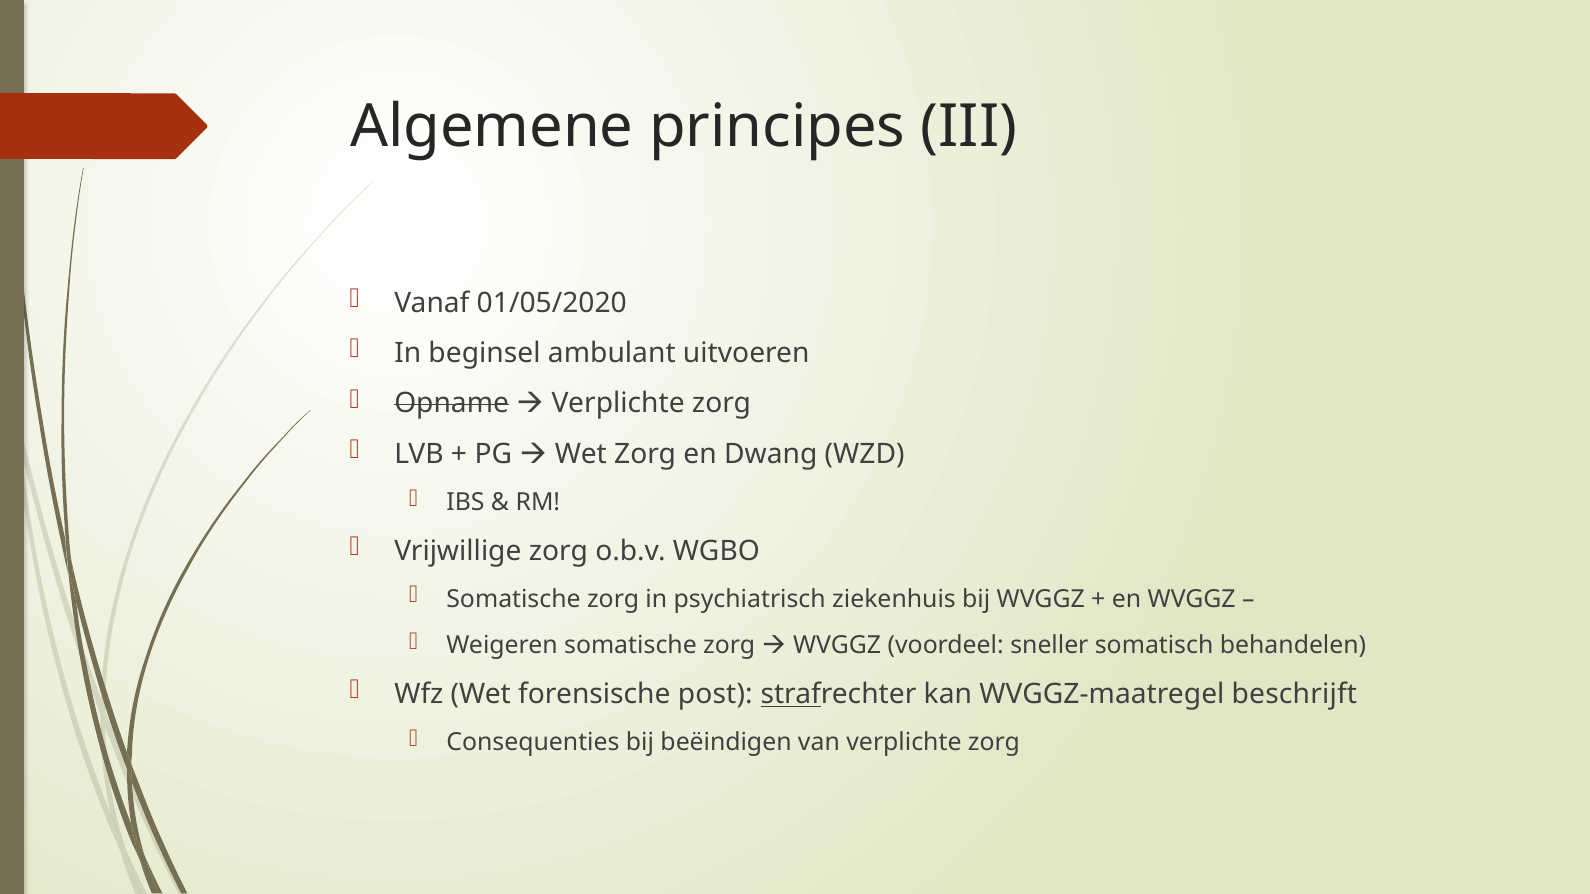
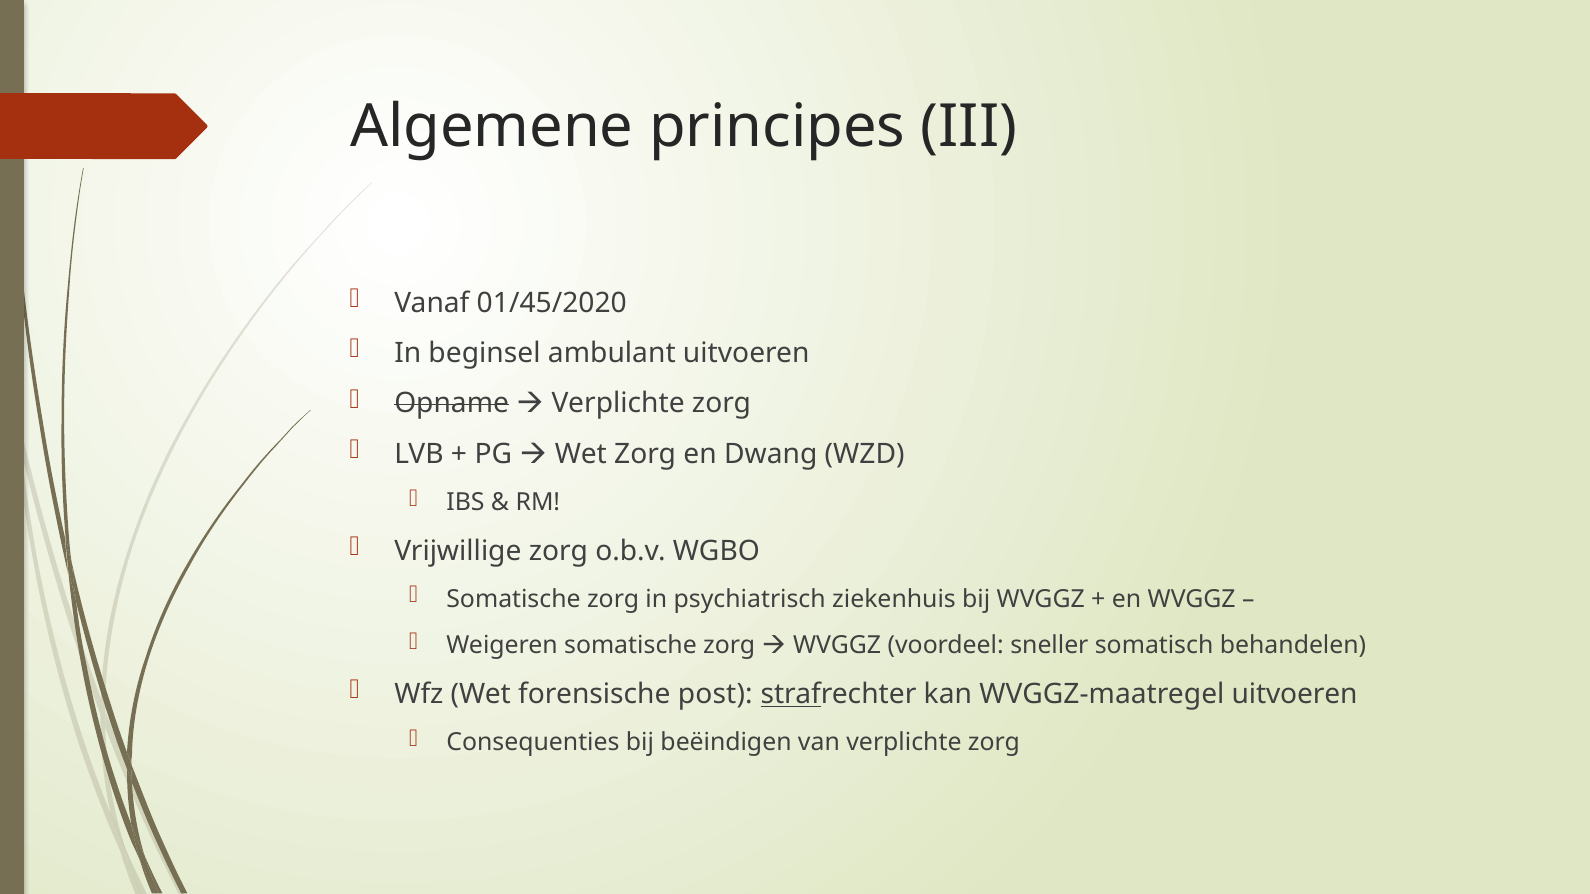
01/05/2020: 01/05/2020 -> 01/45/2020 (552, 303)
WVGGZ-maatregel beschrijft: beschrijft -> uitvoeren (1295, 694)
